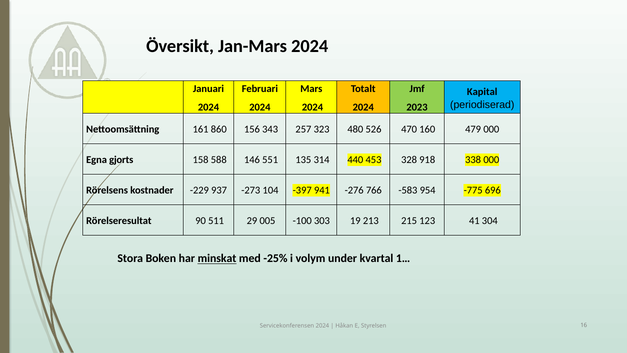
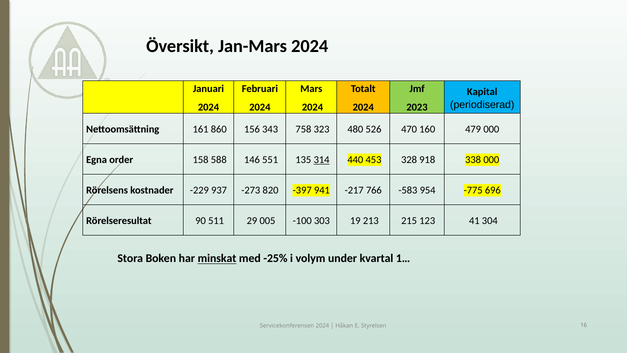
257: 257 -> 758 (303, 129)
gjorts: gjorts -> order (121, 160)
314 underline: none -> present (322, 160)
104: 104 -> 820 (271, 190)
-276: -276 -> -217 (354, 190)
